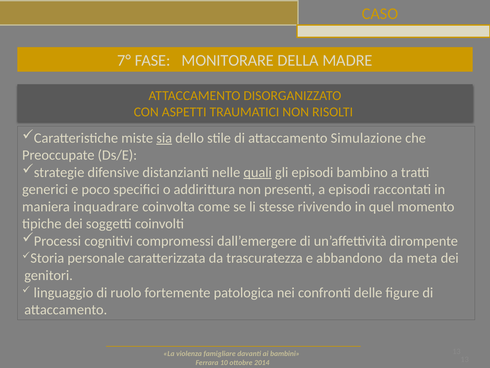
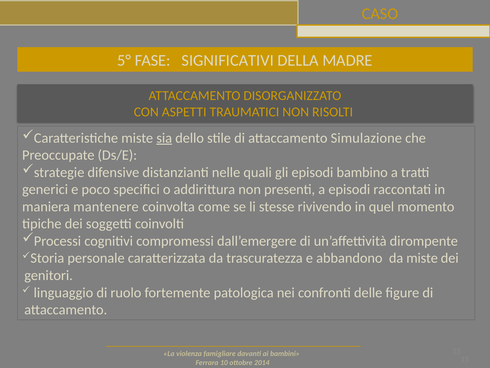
7°: 7° -> 5° (124, 60)
MONITORARE: MONITORARE -> SIGNIFICATIVI (228, 60)
quali underline: present -> none (258, 172)
inquadrare: inquadrare -> mantenere (106, 206)
da meta: meta -> miste (422, 258)
